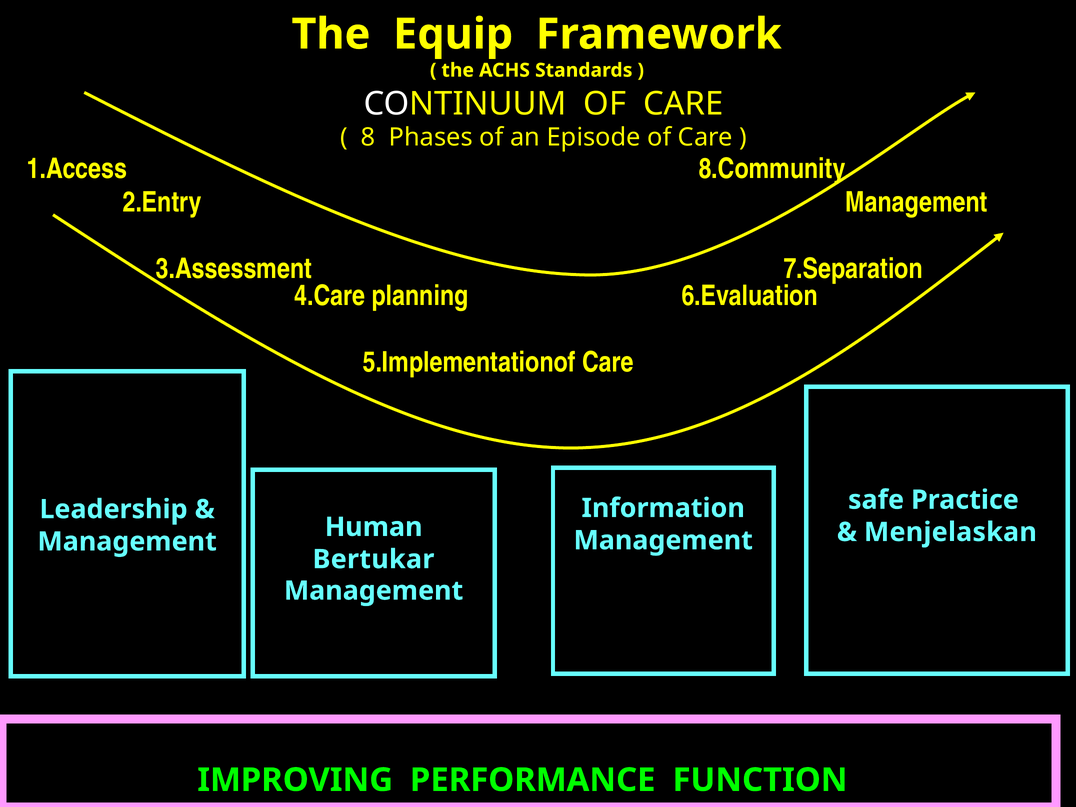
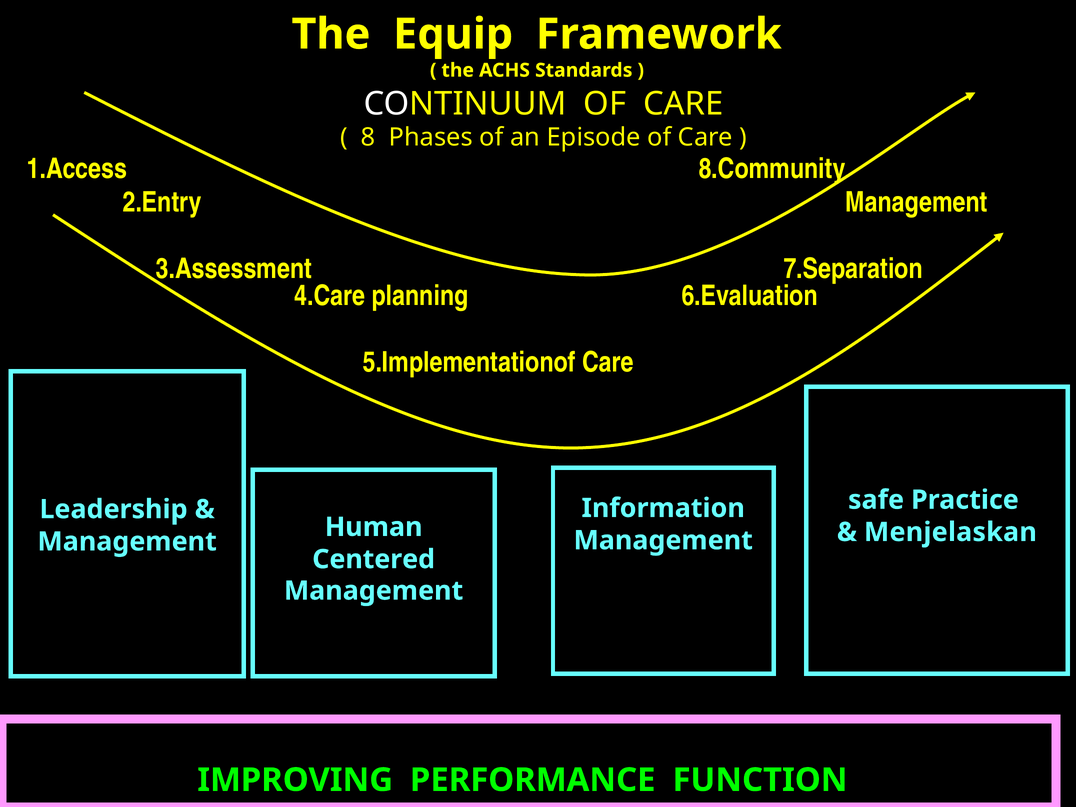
Bertukar: Bertukar -> Centered (374, 559)
